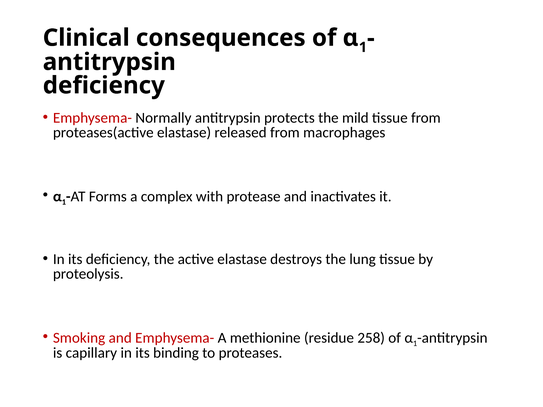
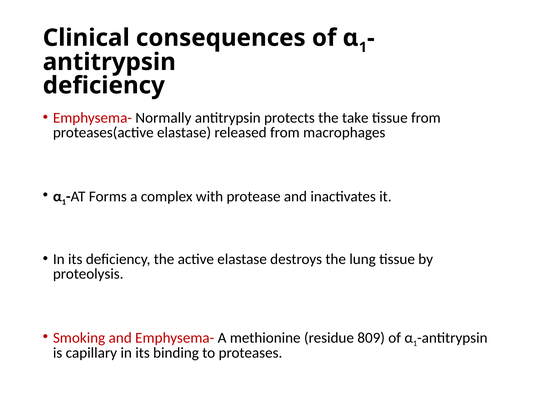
mild: mild -> take (355, 118)
258: 258 -> 809 (371, 338)
